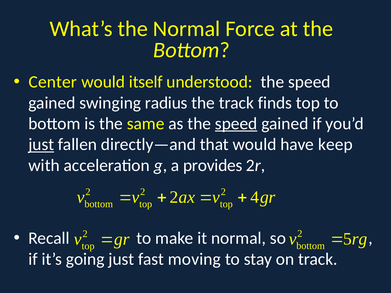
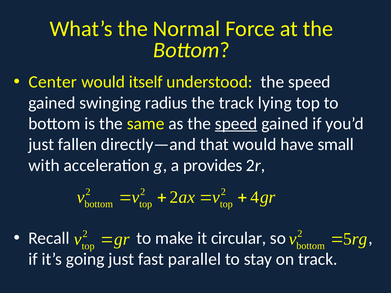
finds: finds -> lying (275, 103)
just underline: present -> none (41, 145)
keep: keep -> small (336, 145)
it normal: normal -> circular (239, 238)
moving: moving -> parallel (194, 259)
